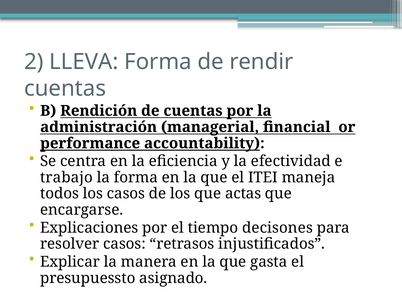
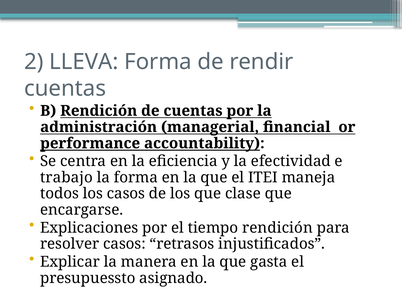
actas: actas -> clase (243, 194)
tiempo decisones: decisones -> rendición (278, 228)
